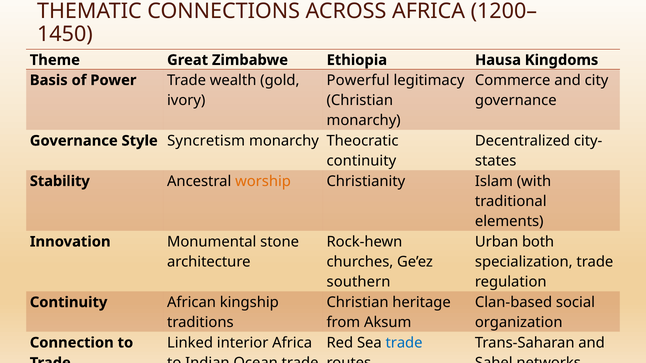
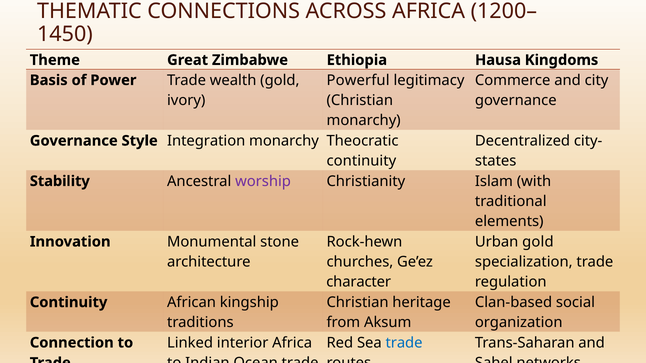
Syncretism: Syncretism -> Integration (206, 141)
worship colour: orange -> purple (263, 181)
Urban both: both -> gold (538, 242)
southern: southern -> character (359, 282)
